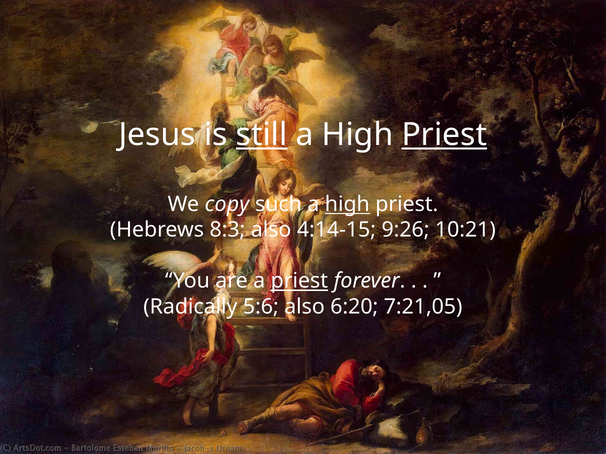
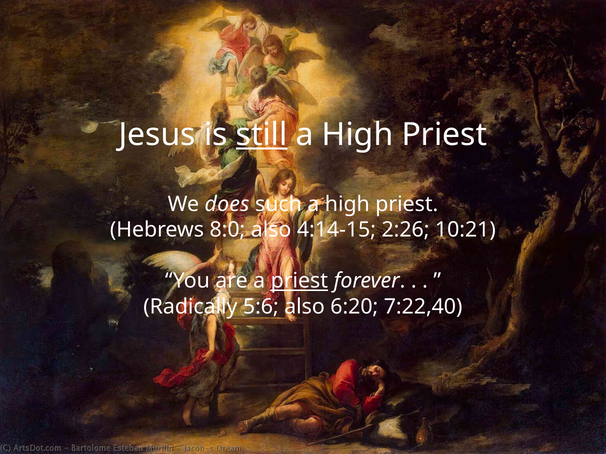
Priest underline: present -> none (444, 135)
copy: copy -> does (227, 205)
high underline: present -> none (347, 205)
8:3: 8:3 -> 8:0 (227, 230)
9:26: 9:26 -> 2:26 (405, 230)
7:21,05: 7:21,05 -> 7:22,40 (423, 307)
